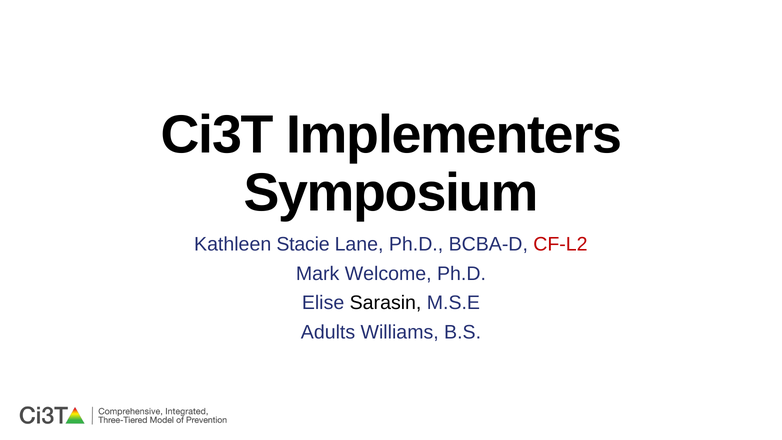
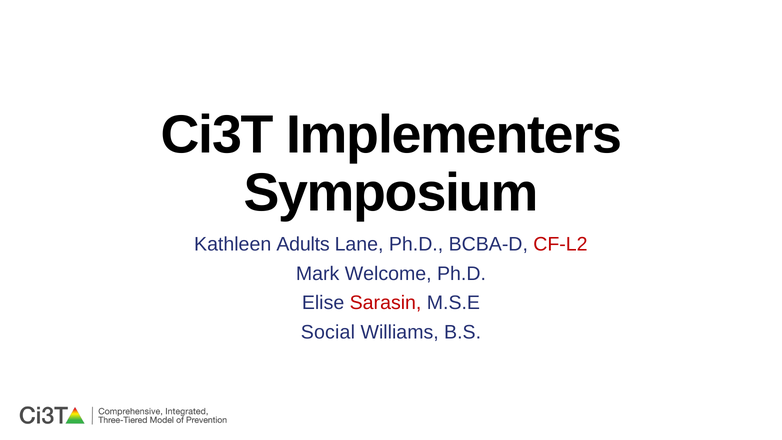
Stacie: Stacie -> Adults (303, 244)
Sarasin colour: black -> red (386, 303)
Adults: Adults -> Social (328, 332)
